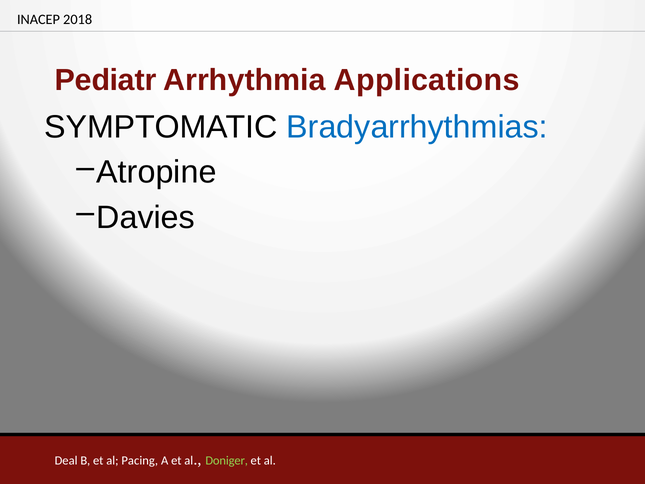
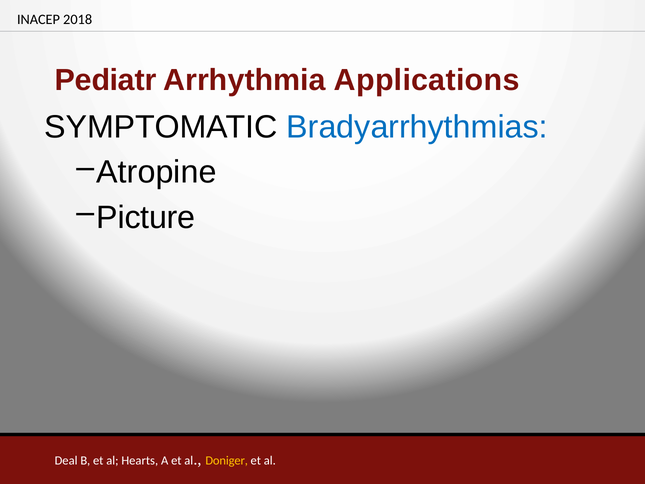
Davies: Davies -> Picture (146, 217)
Pacing: Pacing -> Hearts (140, 461)
Doniger colour: light green -> yellow (227, 461)
